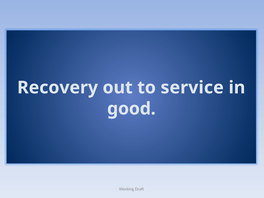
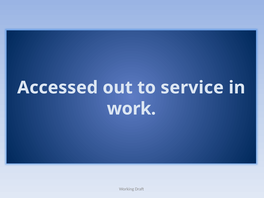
Recovery: Recovery -> Accessed (58, 88)
good: good -> work (131, 109)
